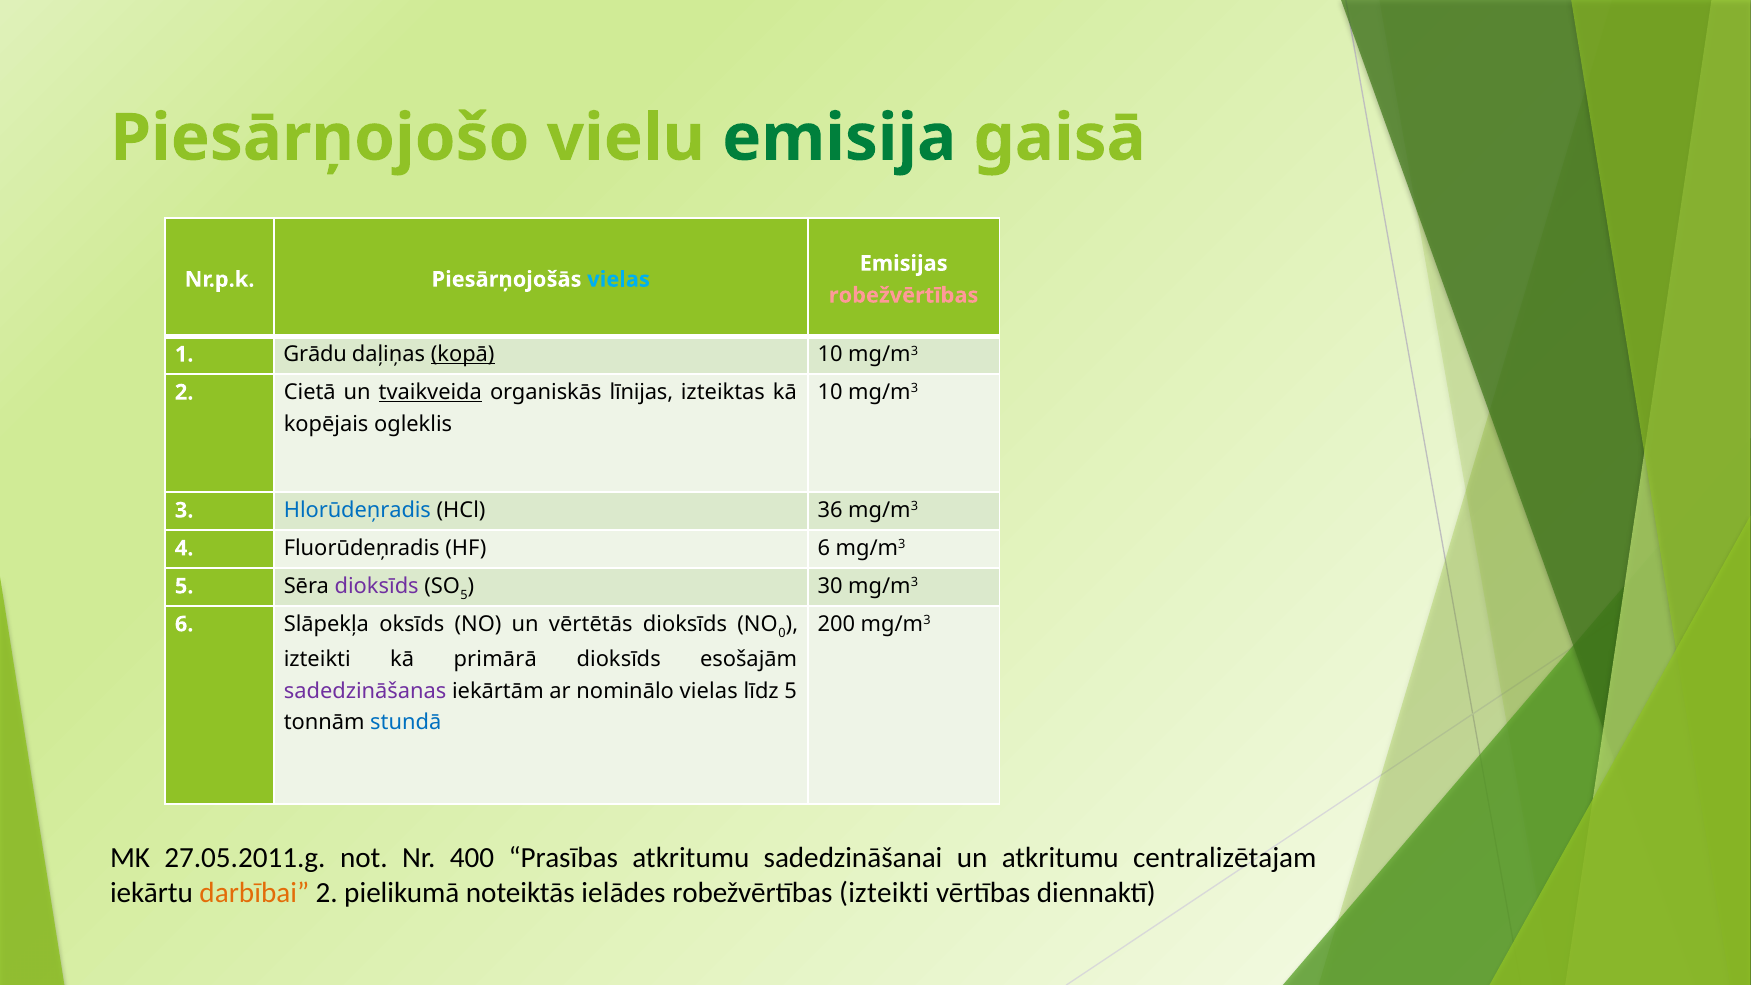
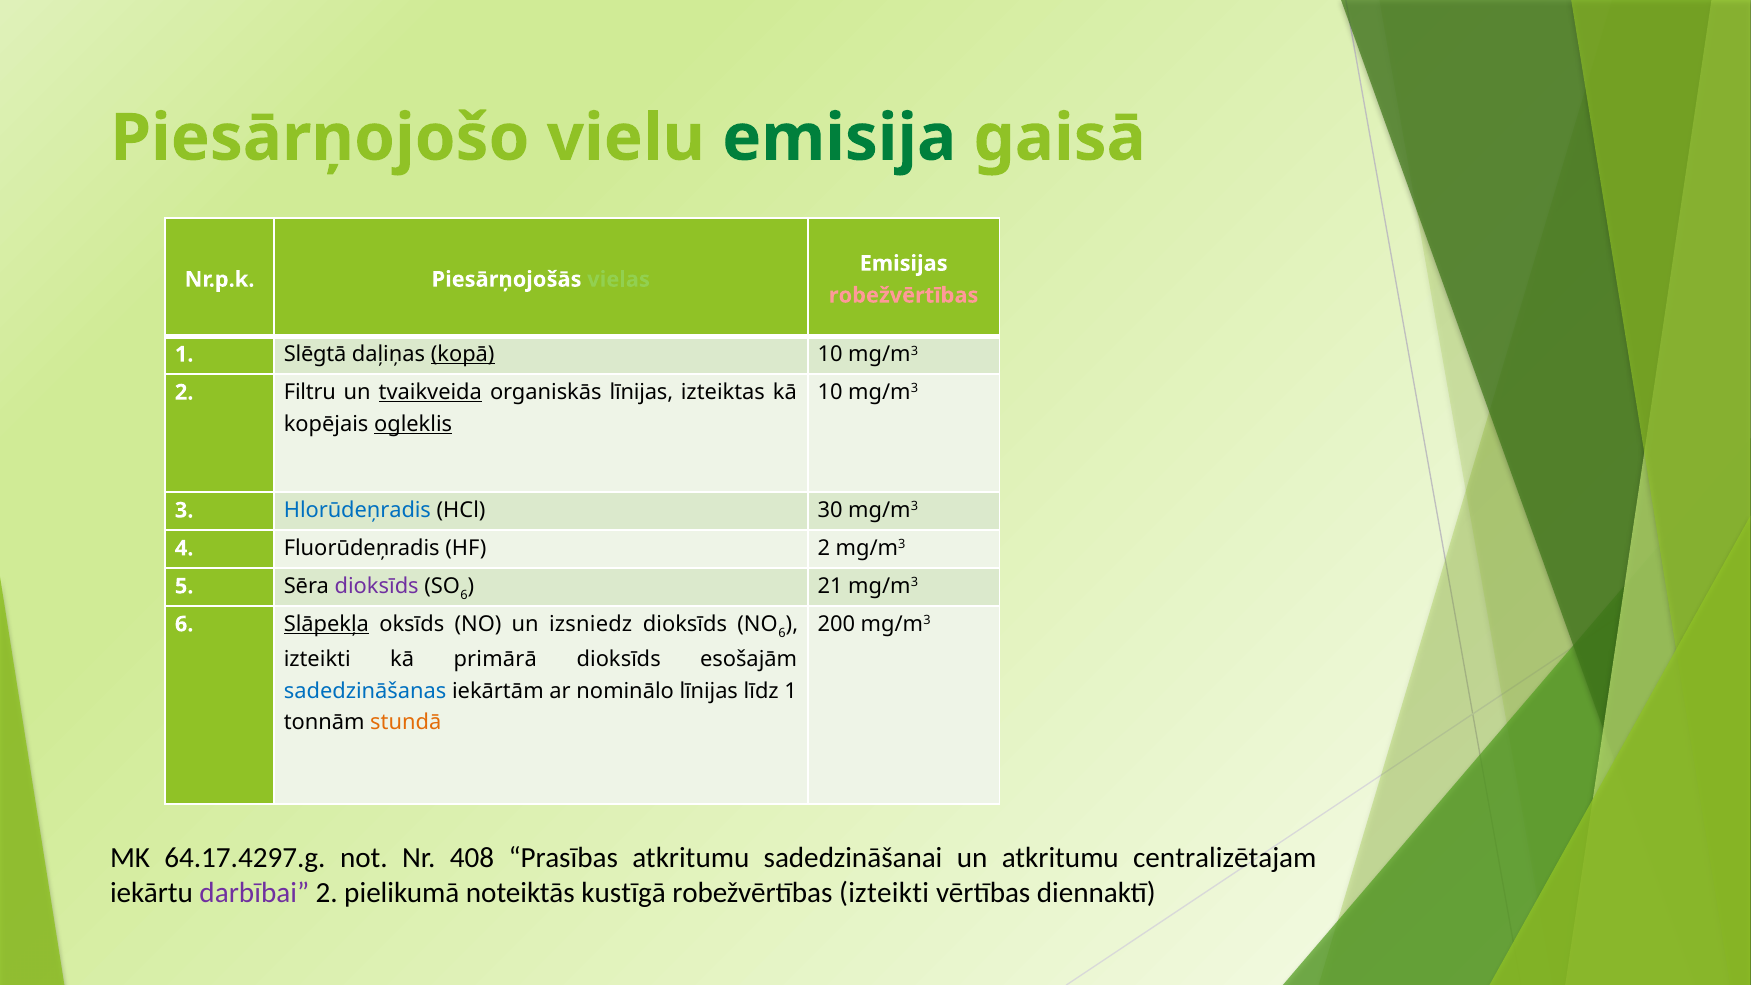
vielas colour: light blue -> light green (619, 279)
Grādu: Grādu -> Slēgtā (315, 354)
Cietā: Cietā -> Filtru (310, 392)
ogleklis underline: none -> present (413, 424)
36: 36 -> 30 (830, 510)
HF 6: 6 -> 2 (824, 548)
5: 5 -> 6 (464, 595)
30: 30 -> 21 (830, 586)
Slāpekļa underline: none -> present (326, 624)
vērtētās: vērtētās -> izsniedz (591, 624)
NO 0: 0 -> 6 (782, 633)
sadedzināšanas colour: purple -> blue (365, 691)
nominālo vielas: vielas -> līnijas (709, 691)
līdz 5: 5 -> 1 (791, 691)
stundā colour: blue -> orange (406, 723)
27.05.2011.g: 27.05.2011.g -> 64.17.4297.g (245, 858)
400: 400 -> 408 (472, 858)
darbībai colour: orange -> purple (254, 893)
ielādes: ielādes -> kustīgā (624, 893)
